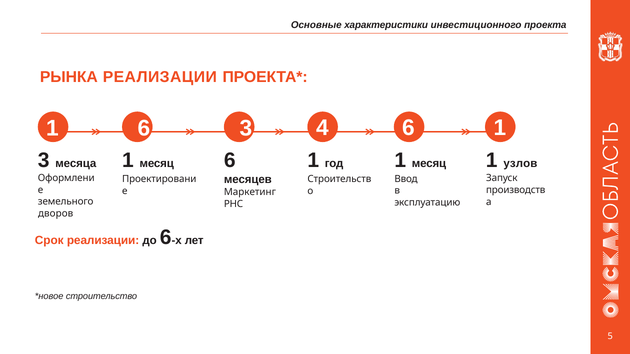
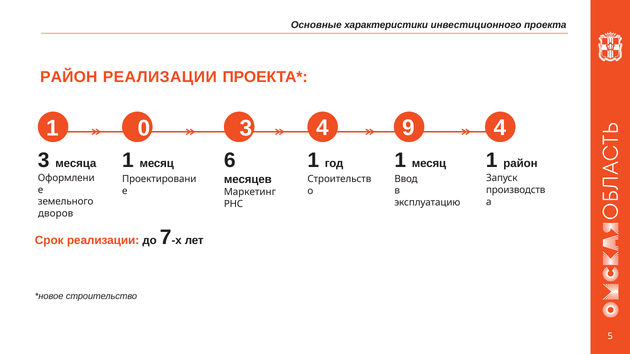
РЫНКА: РЫНКА -> РАЙОН (69, 77)
4 1: 1 -> 4 (500, 128)
1 6: 6 -> 0 (144, 129)
3 6: 6 -> 9 (409, 128)
1 узлов: узлов -> район (520, 164)
до 6: 6 -> 7 (166, 237)
